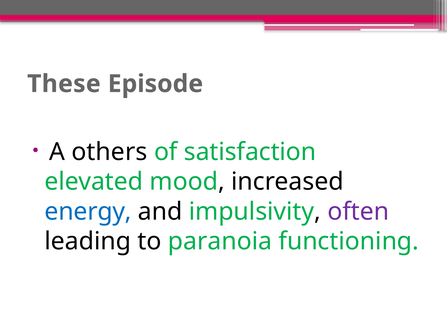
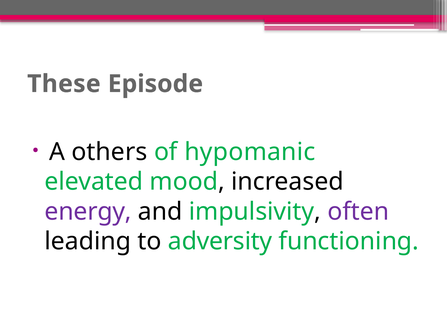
satisfaction: satisfaction -> hypomanic (250, 151)
energy colour: blue -> purple (88, 211)
paranoia: paranoia -> adversity (220, 241)
